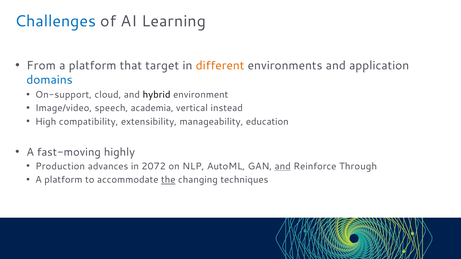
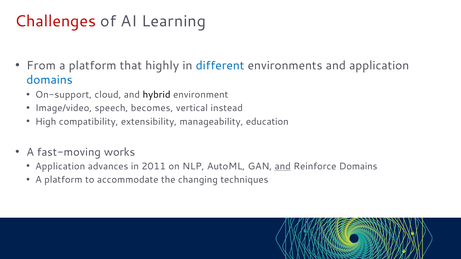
Challenges colour: blue -> red (55, 21)
target: target -> highly (162, 66)
different colour: orange -> blue (220, 66)
academia: academia -> becomes (152, 108)
highly: highly -> works (120, 152)
Production: Production -> Application (60, 167)
2072: 2072 -> 2011 (154, 167)
Reinforce Through: Through -> Domains (358, 167)
the underline: present -> none (168, 180)
